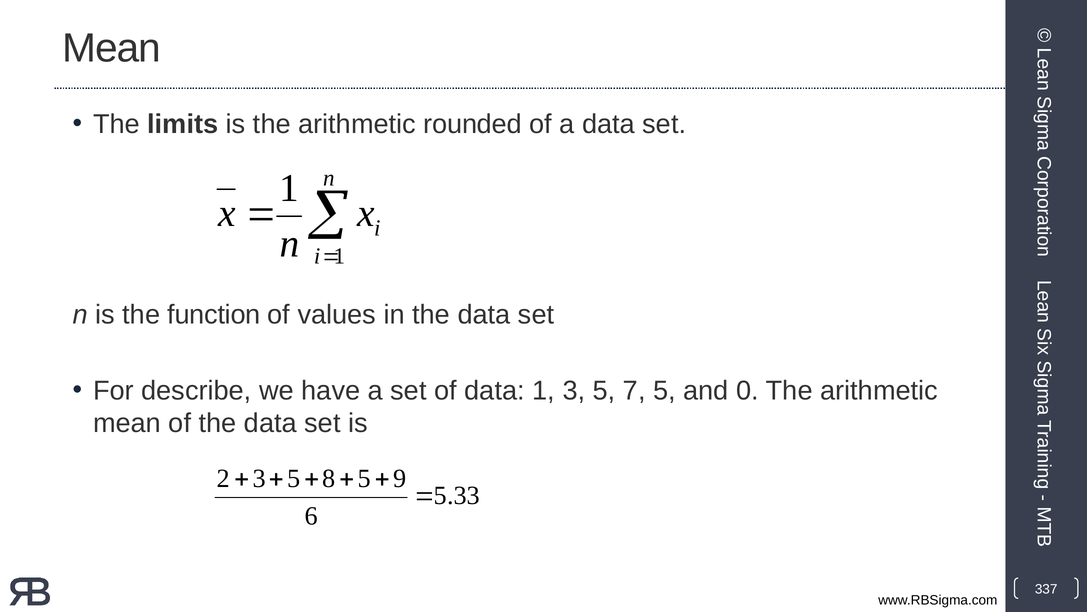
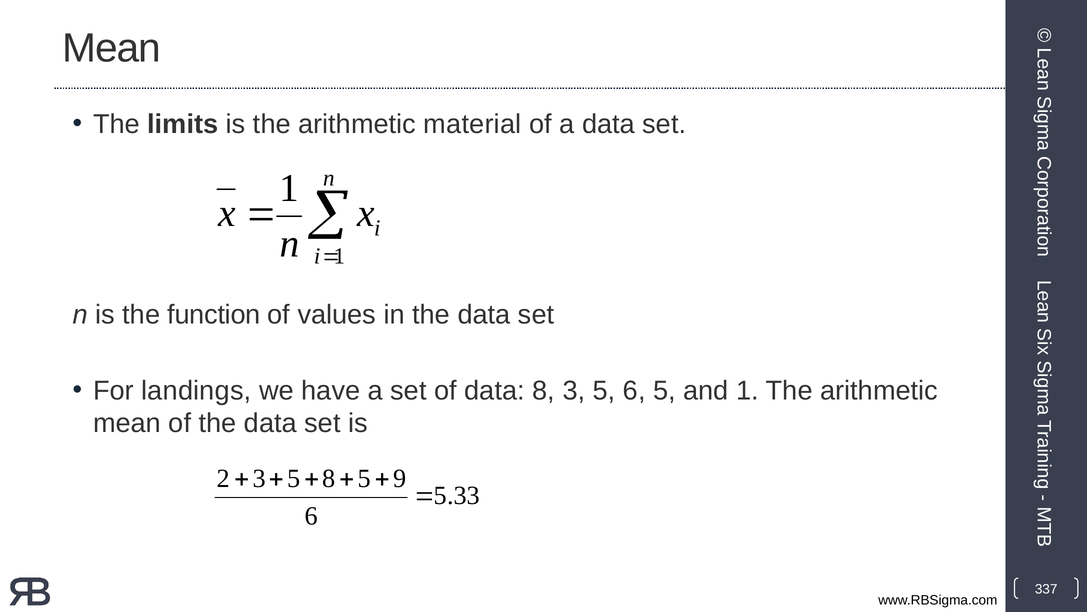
rounded: rounded -> material (472, 124)
describe: describe -> landings (196, 390)
data 1: 1 -> 8 (544, 390)
3 5 7: 7 -> 6 (634, 390)
and 0: 0 -> 1 (747, 390)
